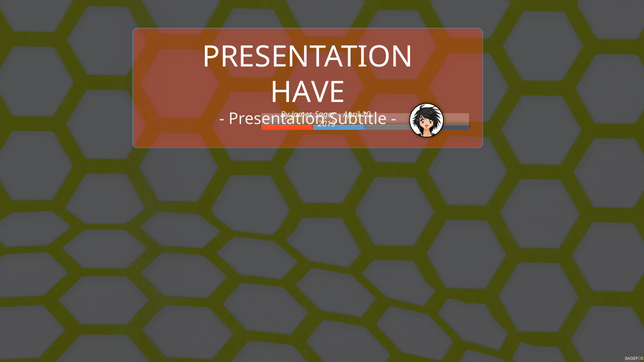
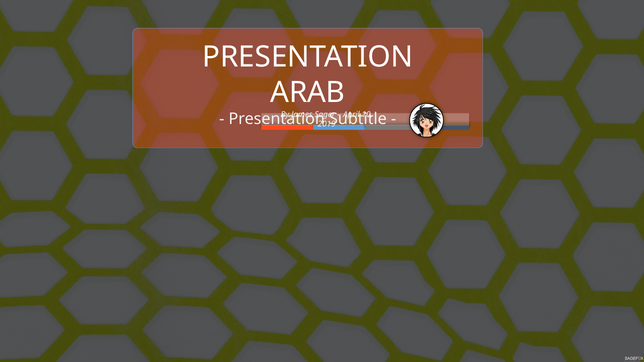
HAVE: HAVE -> ARAB (308, 92)
